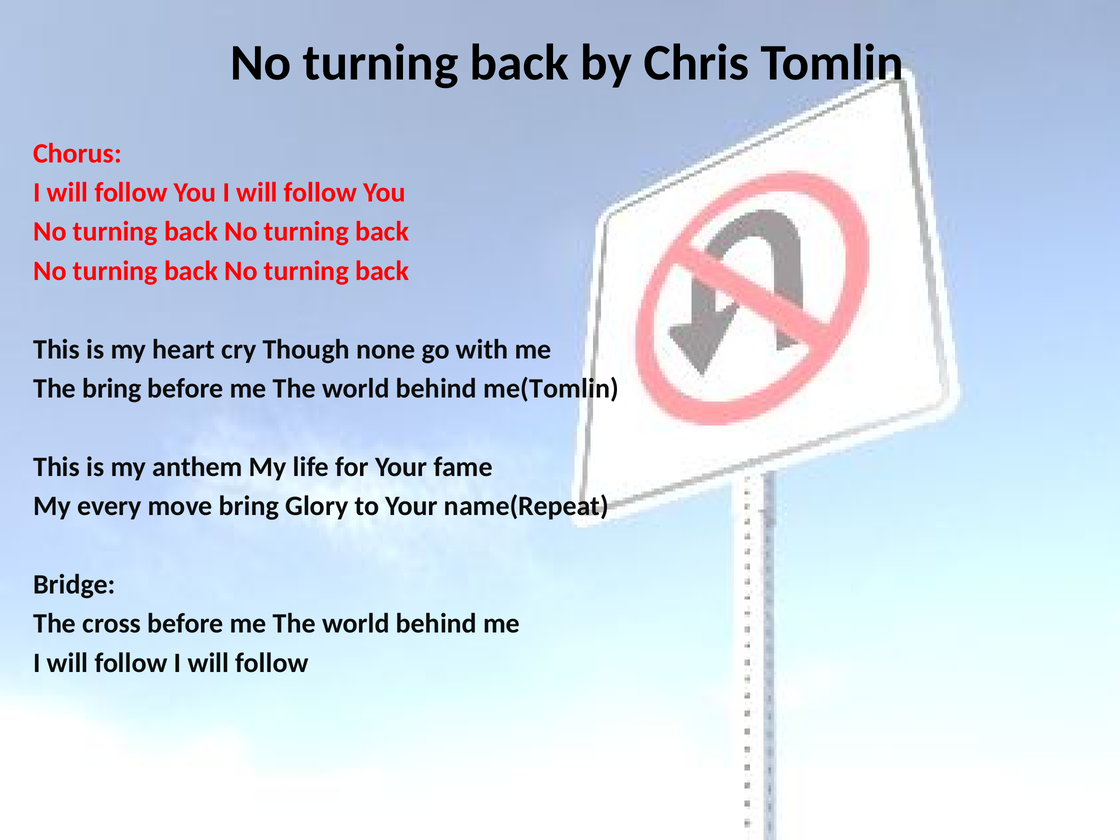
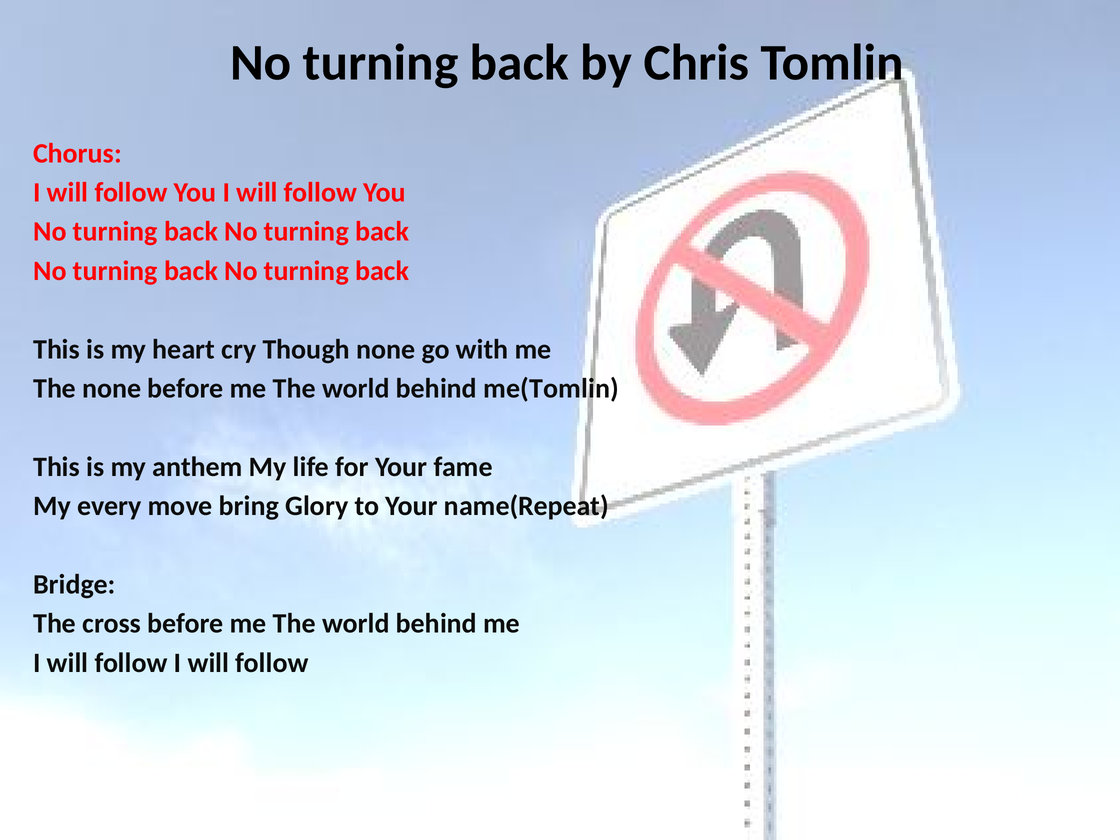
The bring: bring -> none (112, 388)
